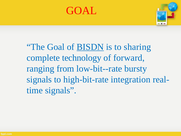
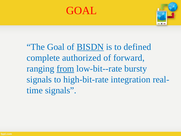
sharing: sharing -> defined (137, 47)
technology: technology -> authorized (82, 58)
from underline: none -> present (65, 69)
